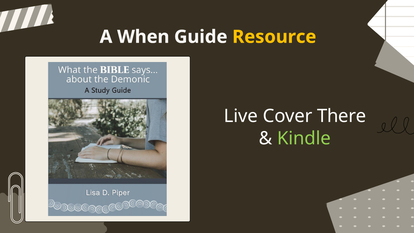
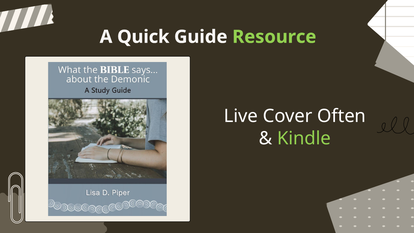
When: When -> Quick (143, 37)
Resource colour: yellow -> light green (274, 37)
There: There -> Often (342, 116)
